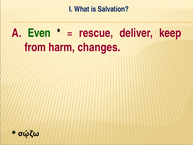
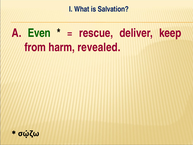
changes: changes -> revealed (99, 47)
